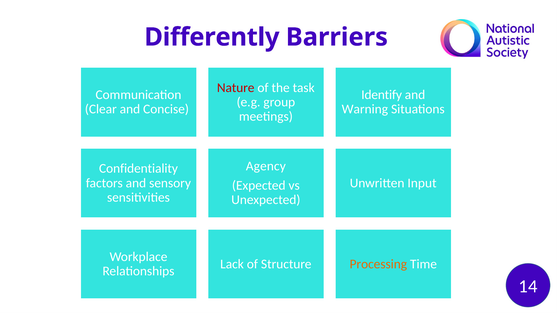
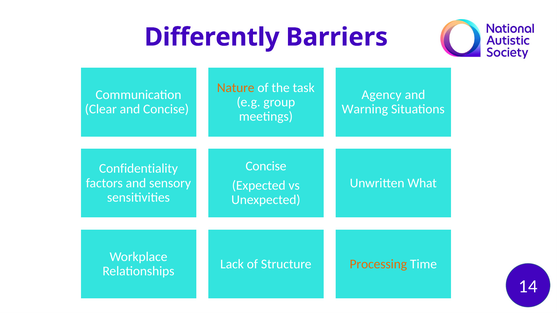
Nature colour: red -> orange (236, 88)
Identify: Identify -> Agency (381, 95)
Agency: Agency -> Concise (266, 166)
Input: Input -> What (422, 183)
